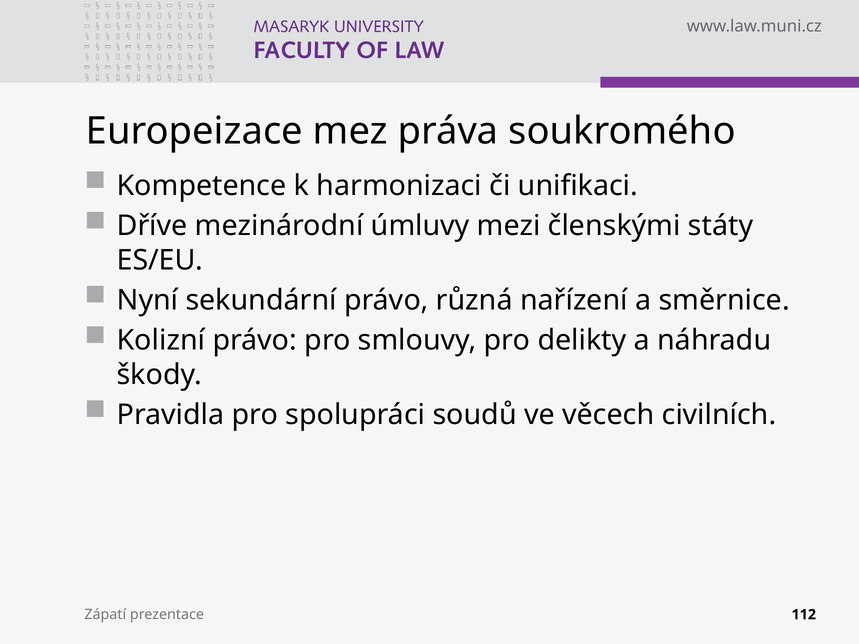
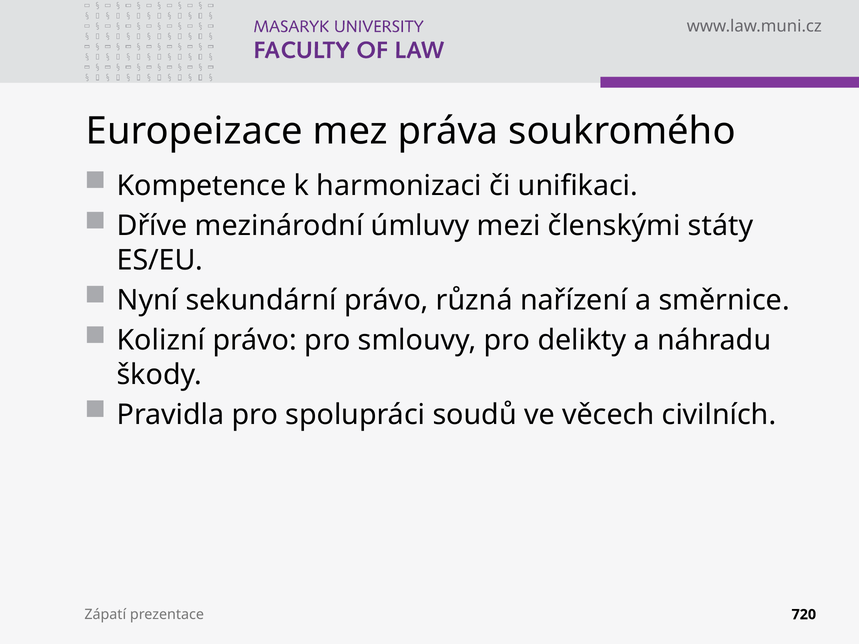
112: 112 -> 720 (804, 615)
